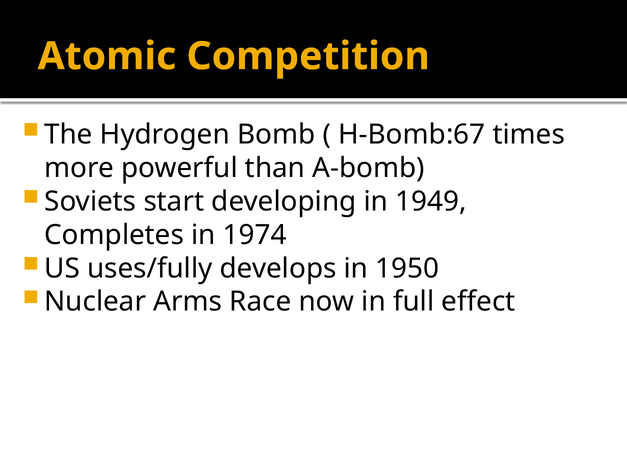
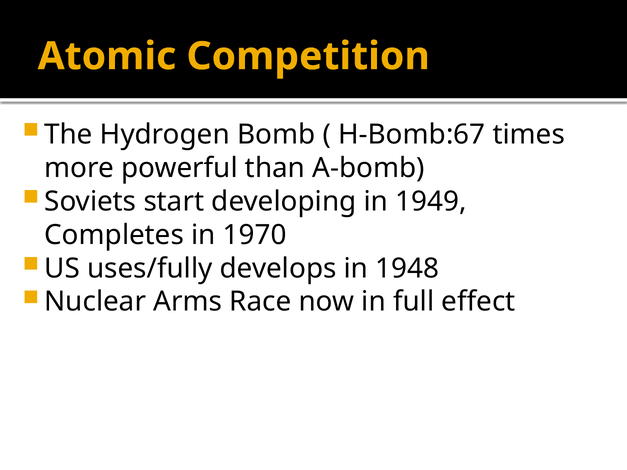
1974: 1974 -> 1970 (255, 235)
1950: 1950 -> 1948 (407, 268)
